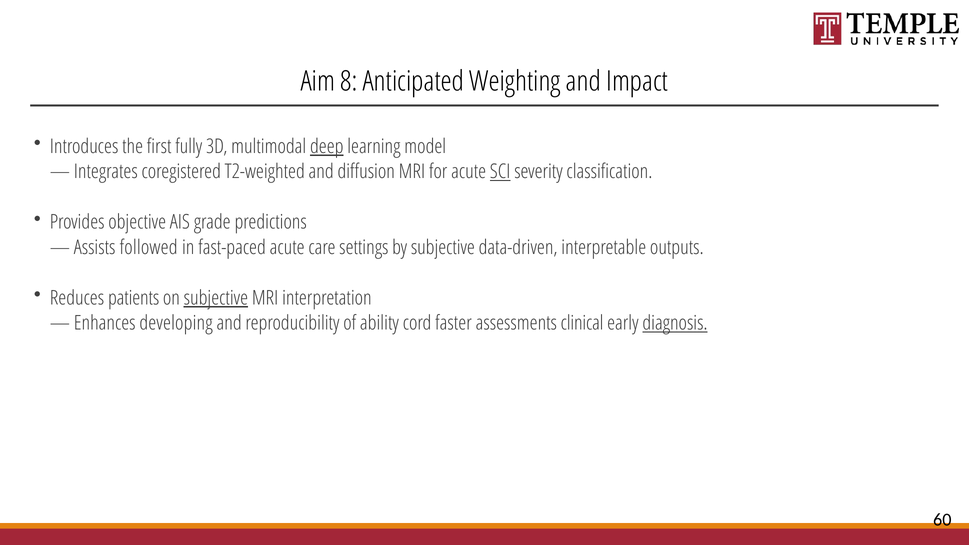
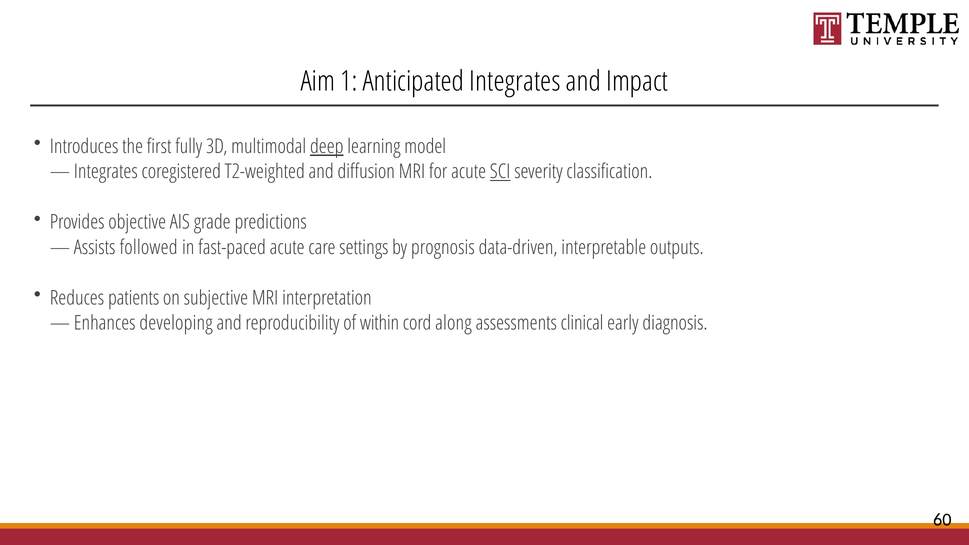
8: 8 -> 1 (349, 82)
Anticipated Weighting: Weighting -> Integrates (515, 82)
by subjective: subjective -> prognosis (443, 248)
subjective underline: present -> none (216, 298)
ability: ability -> within (380, 323)
faster: faster -> along (453, 323)
diagnosis underline: present -> none (675, 323)
